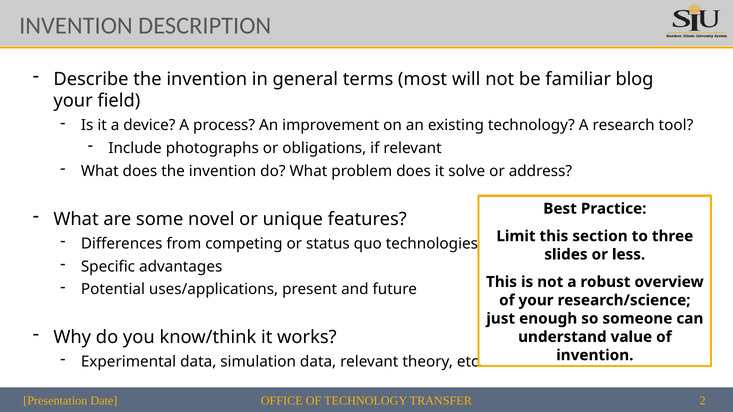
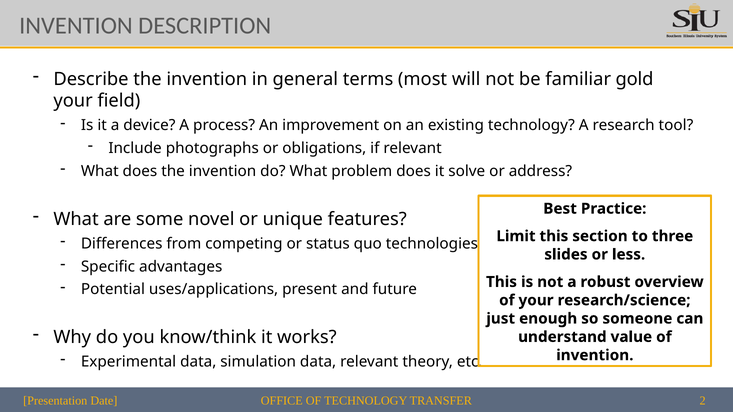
blog: blog -> gold (635, 79)
